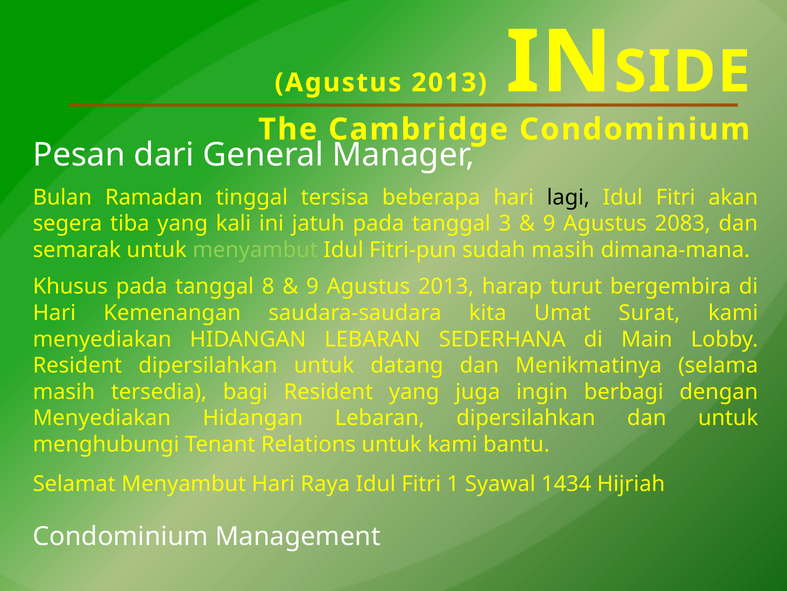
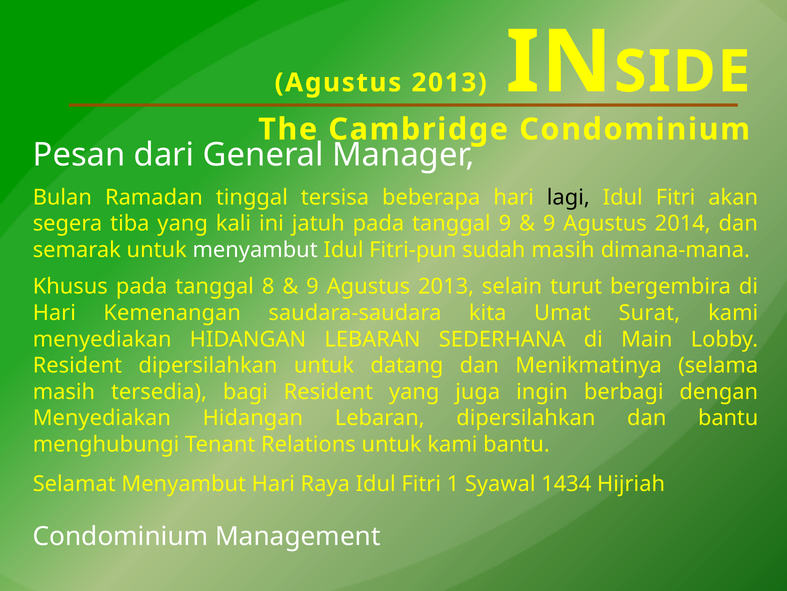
tanggal 3: 3 -> 9 (505, 223)
2083: 2083 -> 2014 (683, 223)
menyambut colour: light green -> white (255, 250)
harap: harap -> selain (512, 286)
dan untuk: untuk -> bantu (728, 418)
